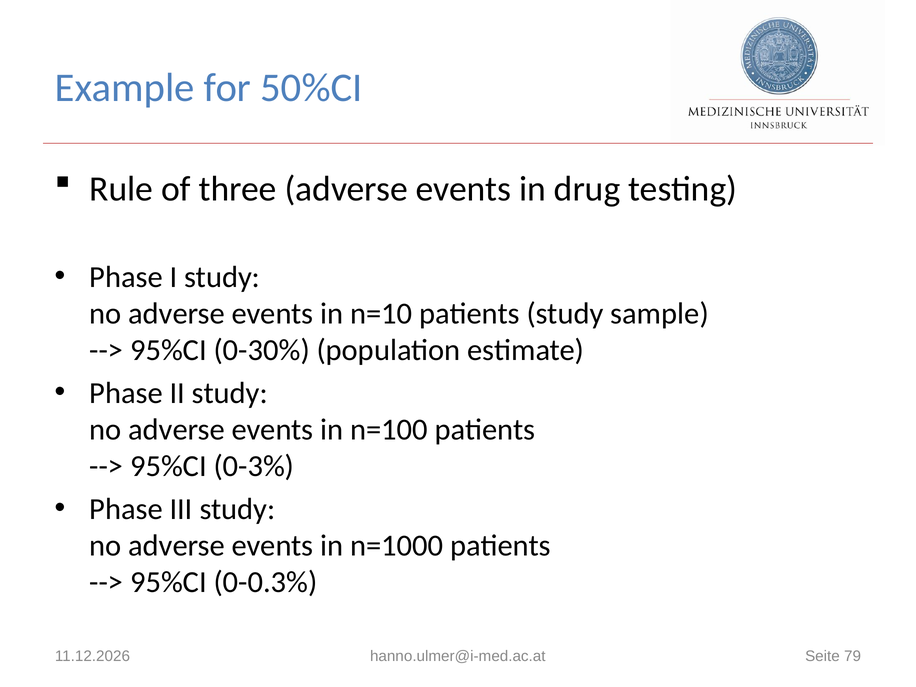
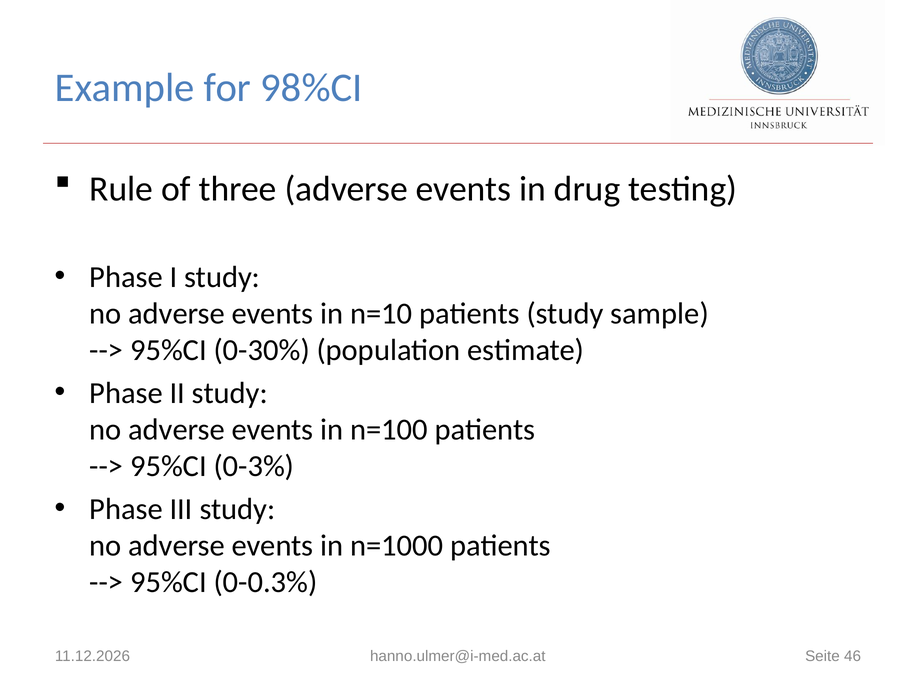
50%CI: 50%CI -> 98%CI (311, 88)
79: 79 -> 46 (853, 656)
